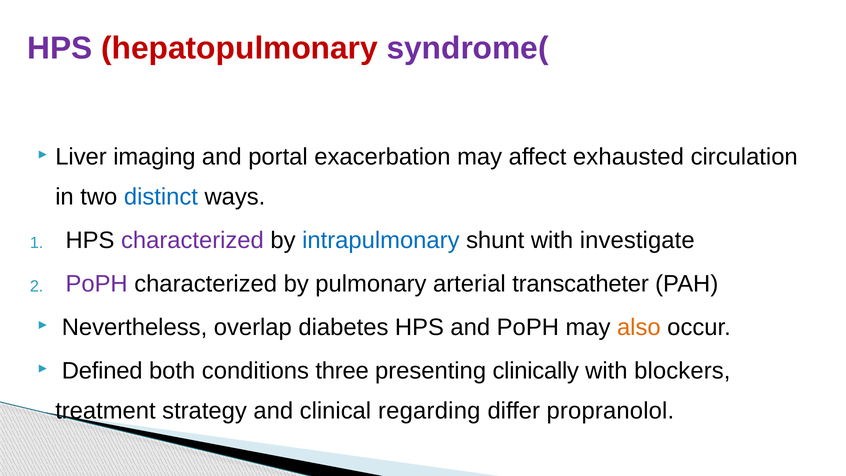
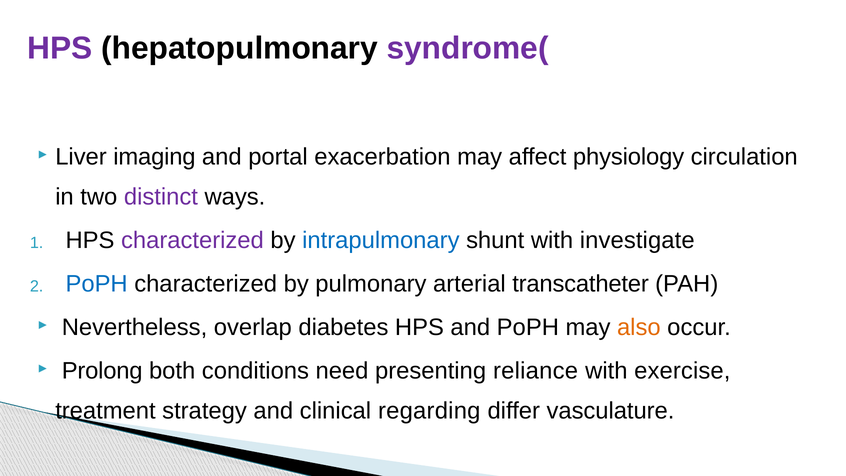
hepatopulmonary colour: red -> black (240, 48)
exhausted: exhausted -> physiology (629, 157)
distinct colour: blue -> purple (161, 197)
PoPH colour: purple -> blue (97, 284)
Defined: Defined -> Prolong (102, 371)
three: three -> need (342, 371)
clinically: clinically -> reliance (536, 371)
blockers: blockers -> exercise (682, 371)
propranolol: propranolol -> vasculature (610, 411)
